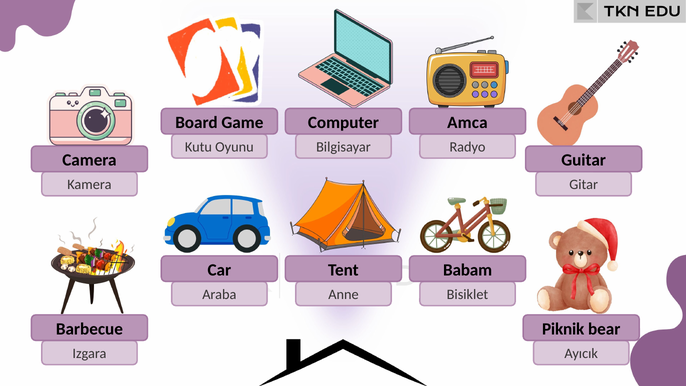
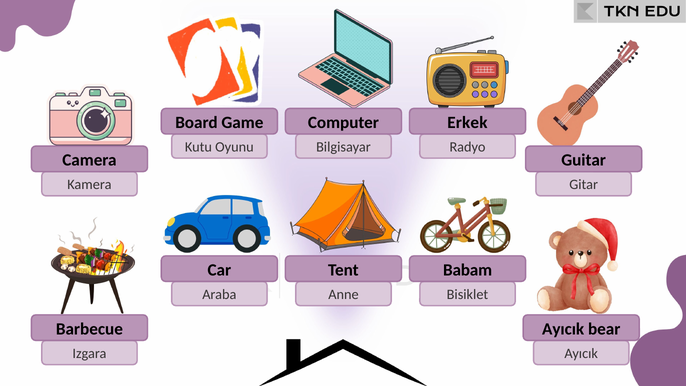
Amca: Amca -> Erkek (467, 122)
Piknik: Piknik -> Ayıcık (563, 329)
